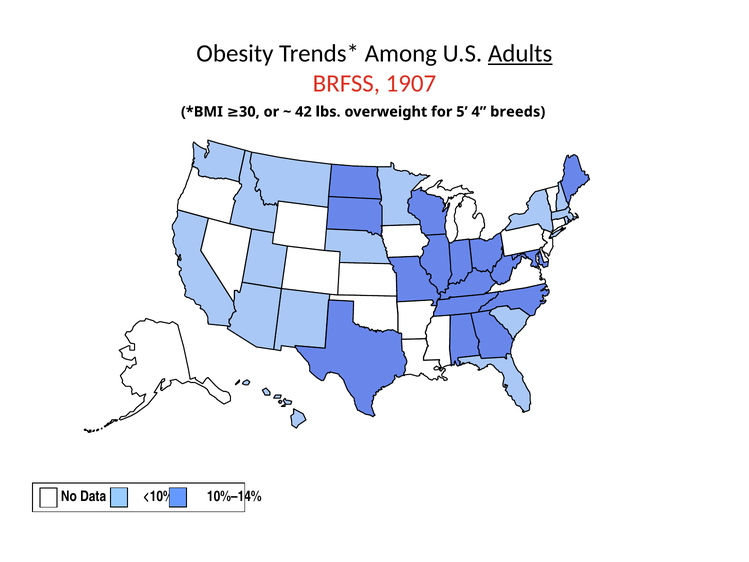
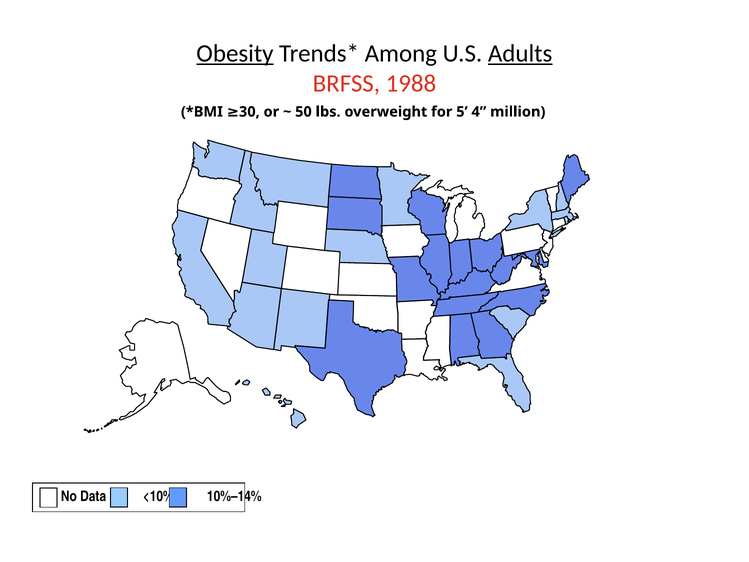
Obesity underline: none -> present (235, 53)
1907: 1907 -> 1988 (411, 83)
42: 42 -> 50 (303, 112)
breeds: breeds -> million (518, 112)
